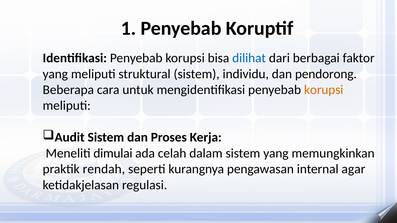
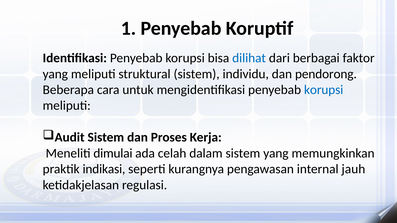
korupsi colour: orange -> blue (324, 90)
rendah: rendah -> indikasi (104, 169)
agar: agar -> jauh (353, 169)
